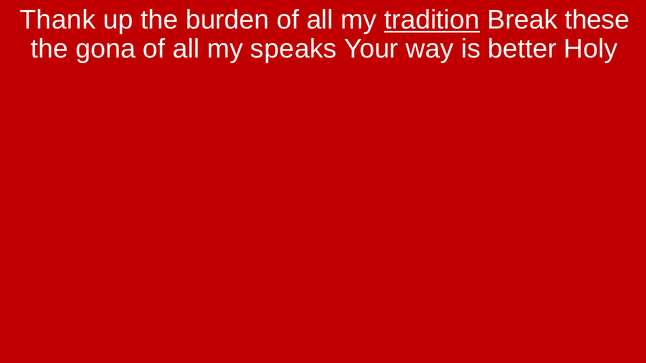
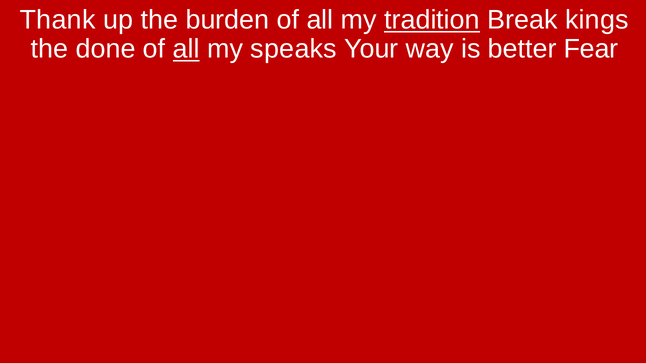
these: these -> kings (597, 20)
gona: gona -> done (106, 49)
all underline: none -> present (186, 49)
Holy: Holy -> Fear (591, 49)
